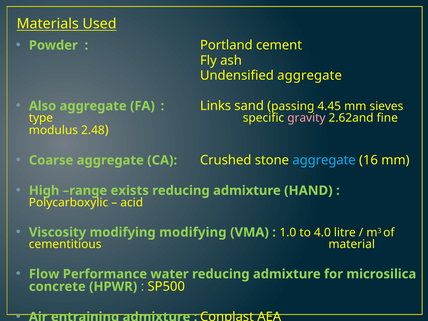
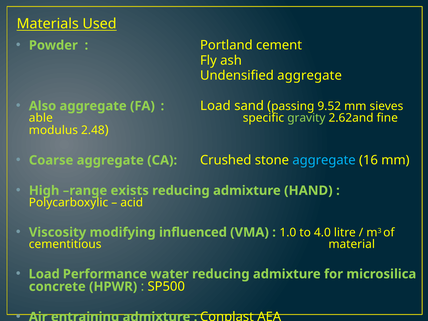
Links: Links -> Load (215, 106)
4.45: 4.45 -> 9.52 (329, 106)
type: type -> able (41, 118)
gravity colour: pink -> light green (306, 118)
modifying modifying: modifying -> influenced (193, 232)
Flow: Flow -> Load (44, 274)
